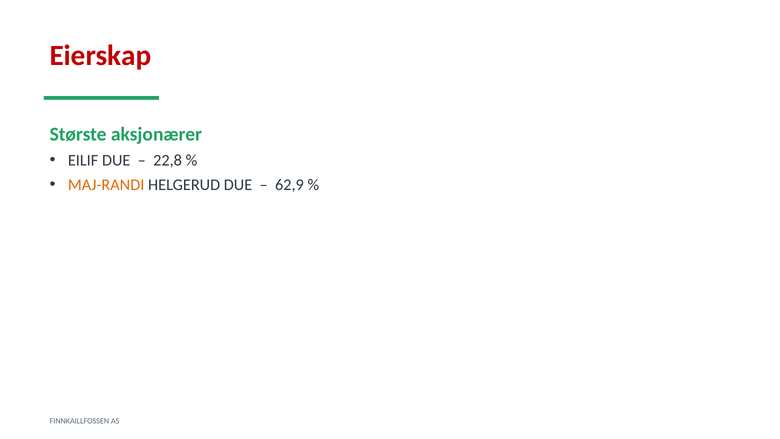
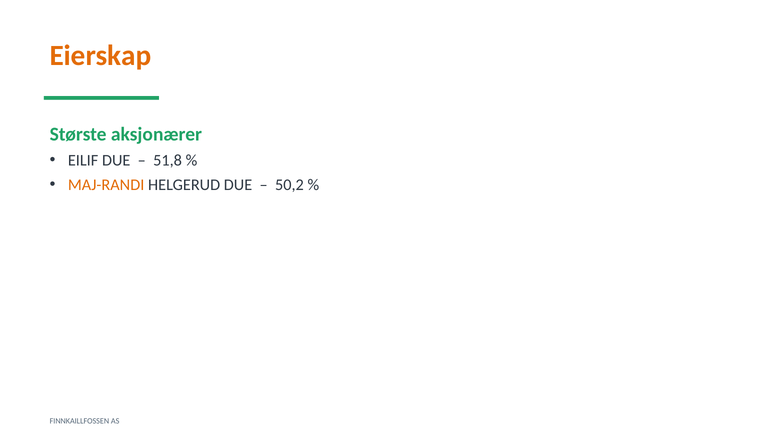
Eierskap colour: red -> orange (100, 56)
22,8: 22,8 -> 51,8 (168, 160)
62,9: 62,9 -> 50,2 (289, 185)
